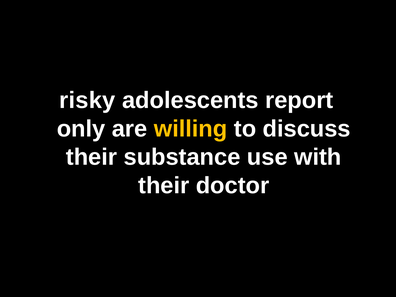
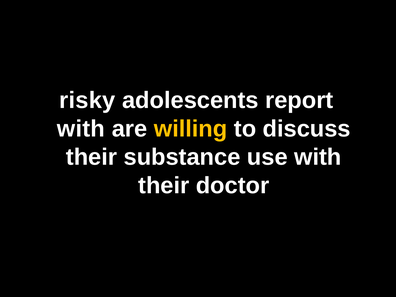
only: only -> with (81, 129)
